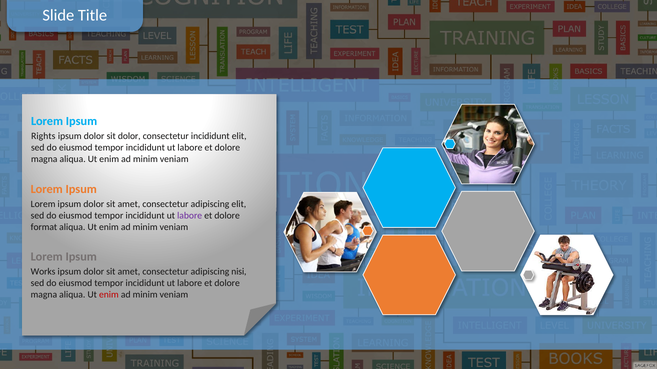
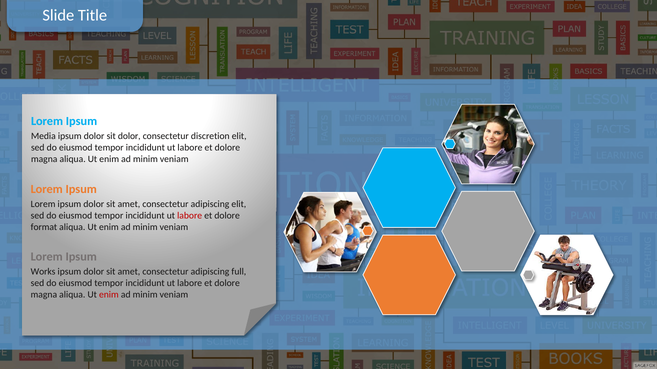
Rights: Rights -> Media (43, 136)
consectetur incididunt: incididunt -> discretion (210, 136)
labore colour: purple -> red (190, 216)
nisi: nisi -> full (239, 272)
